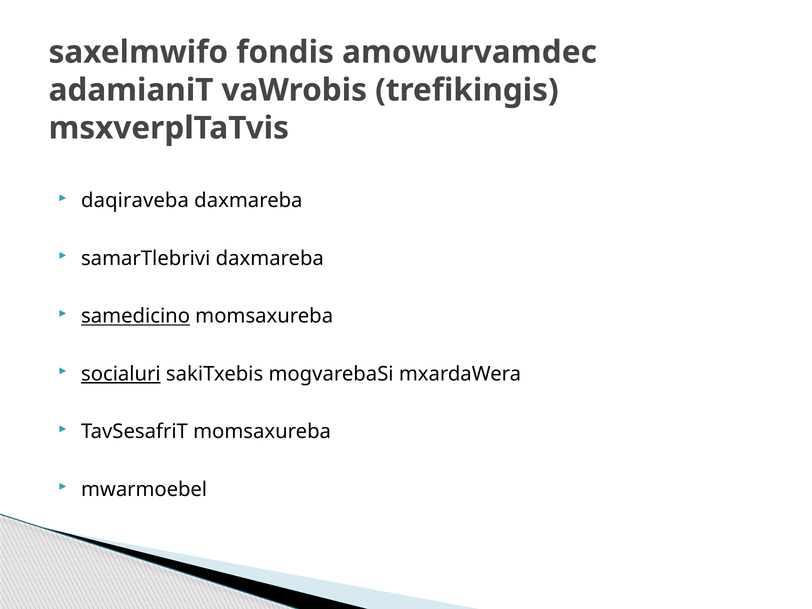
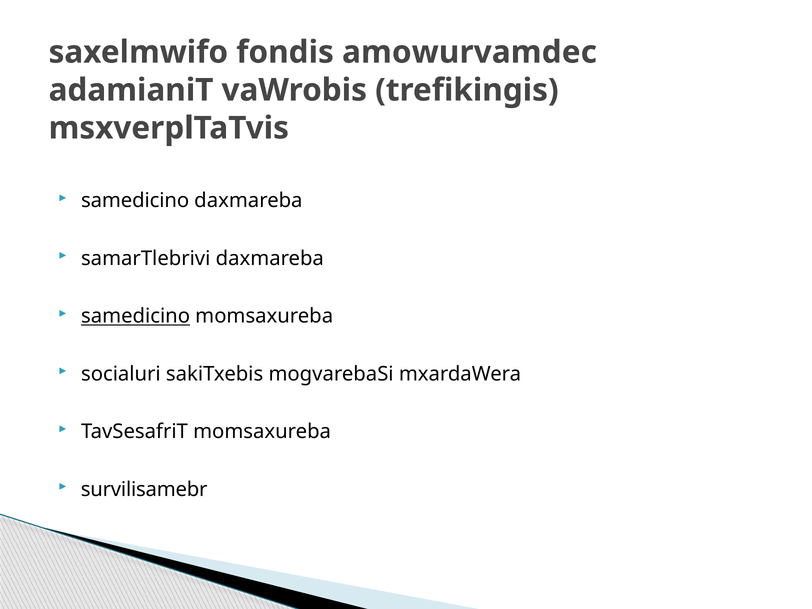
daqiraveba: daqiraveba -> samedicino (135, 201)
socialuri underline: present -> none (121, 374)
mwarmoebel: mwarmoebel -> survilisamebr (144, 489)
